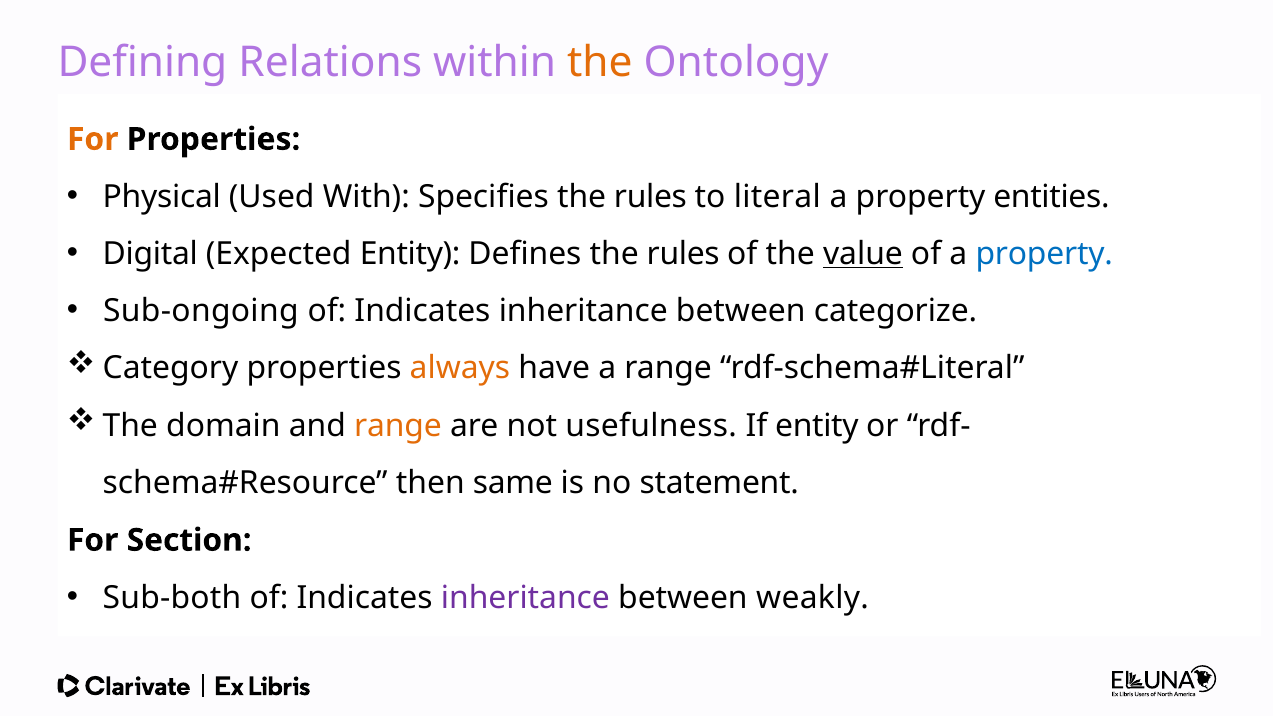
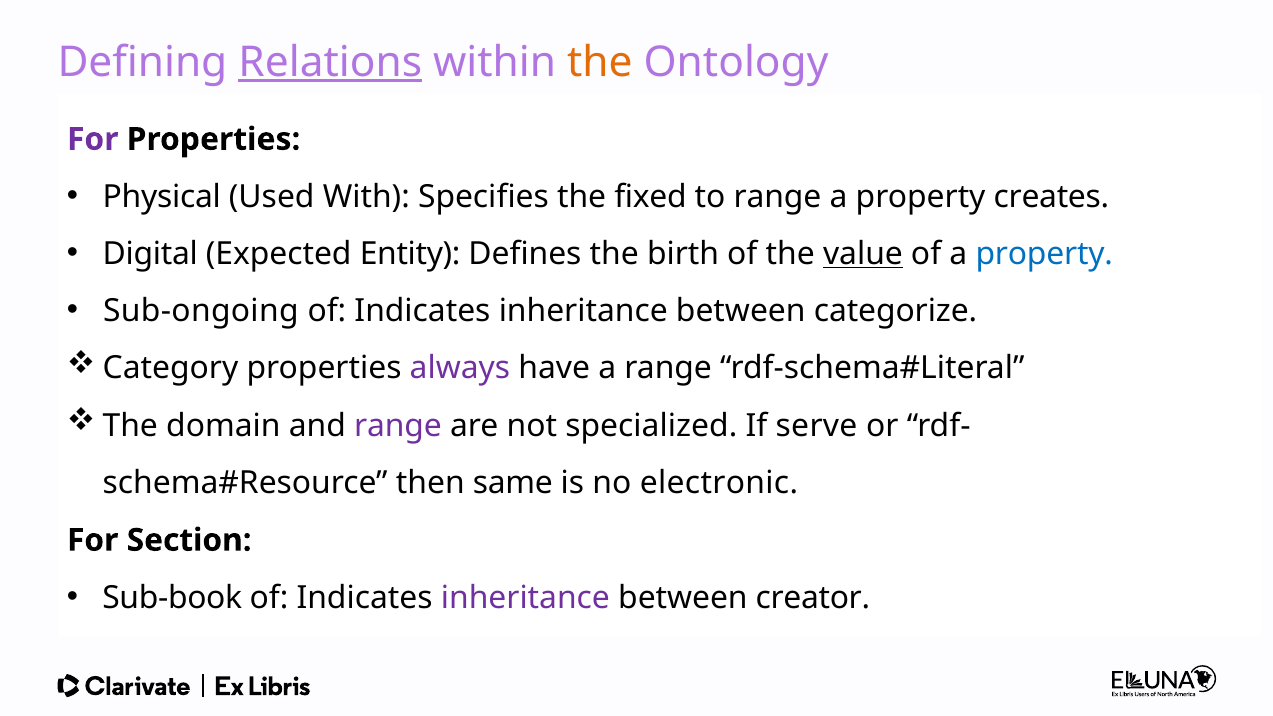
Relations underline: none -> present (330, 62)
For colour: orange -> purple (93, 139)
Specifies the rules: rules -> fixed (650, 197)
to literal: literal -> range (777, 197)
entities: entities -> creates (1051, 197)
Defines the rules: rules -> birth (683, 254)
always colour: orange -> purple (460, 368)
range colour: orange -> purple (398, 426)
usefulness: usefulness -> specialized (651, 426)
If entity: entity -> serve (817, 426)
statement: statement -> electronic (719, 483)
Sub-both: Sub-both -> Sub-book (172, 598)
weakly: weakly -> creator (813, 598)
